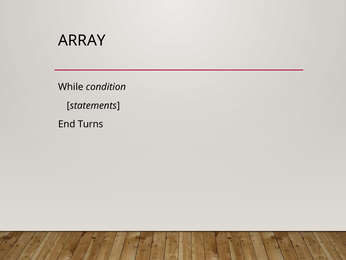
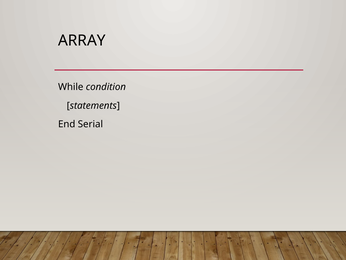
Turns: Turns -> Serial (90, 124)
